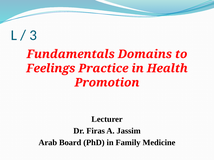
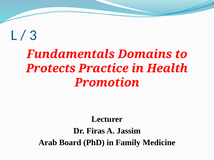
Feelings: Feelings -> Protects (51, 69)
